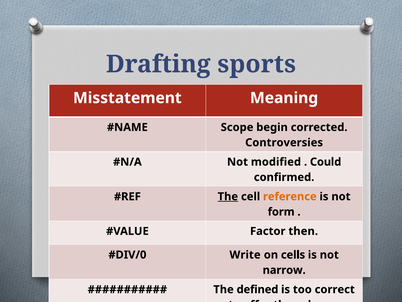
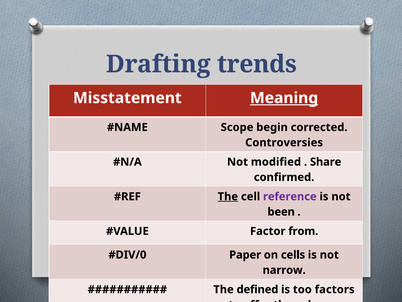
sports: sports -> trends (257, 64)
Meaning underline: none -> present (284, 98)
Could: Could -> Share (326, 162)
reference colour: orange -> purple (290, 196)
form: form -> been (281, 212)
then: then -> from (303, 231)
Write: Write -> Paper (245, 254)
correct: correct -> factors (335, 289)
